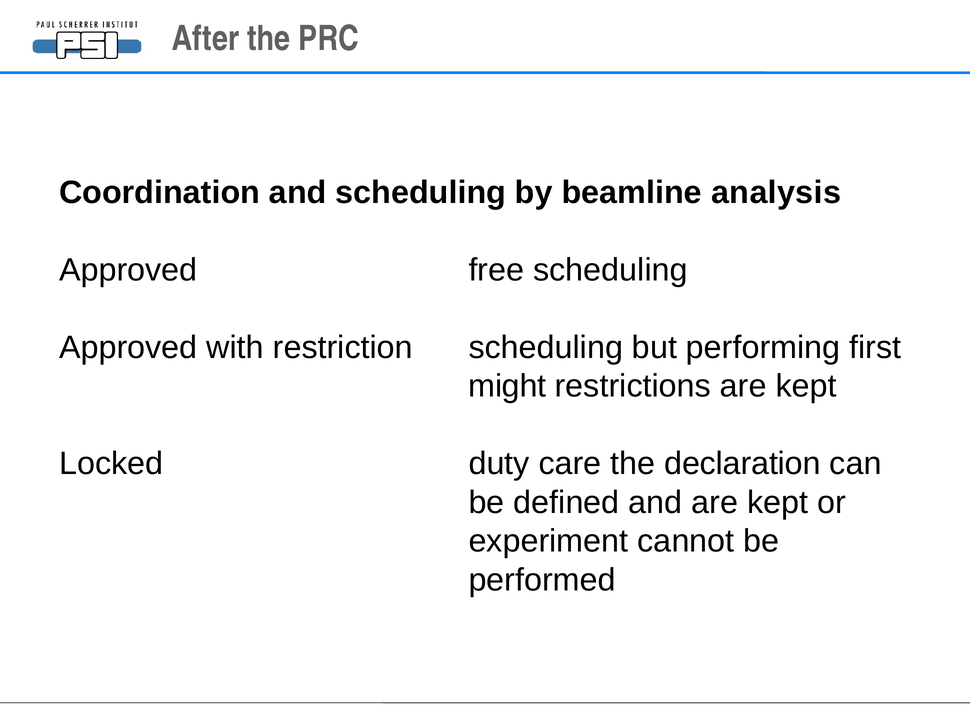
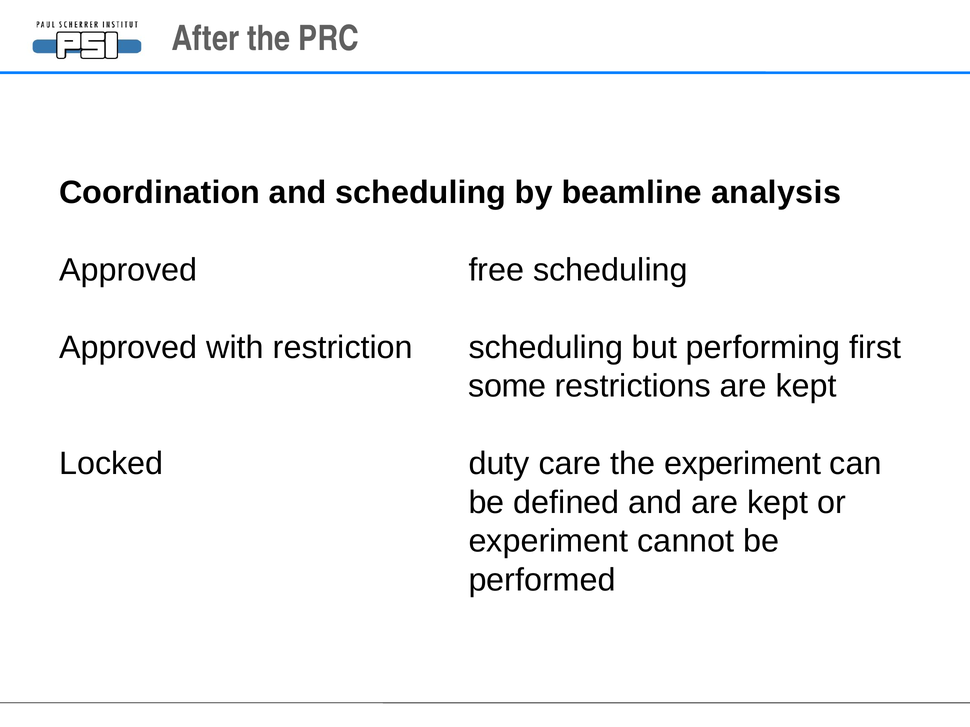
might: might -> some (507, 386)
the declaration: declaration -> experiment (743, 464)
